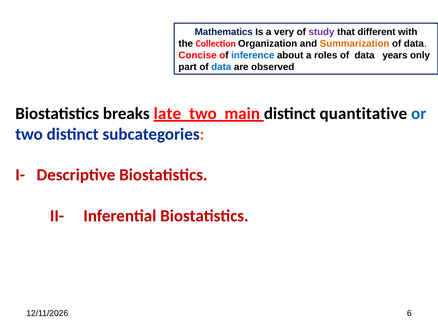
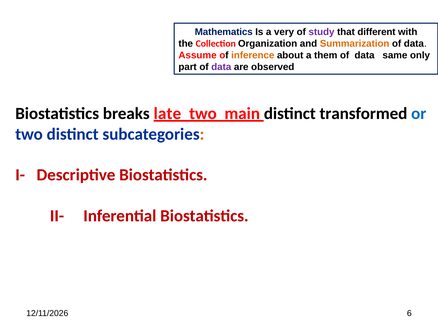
Concise: Concise -> Assume (198, 55)
inference colour: blue -> orange (253, 55)
roles: roles -> them (326, 55)
years: years -> same (395, 55)
data colour: blue -> purple (221, 67)
quantitative: quantitative -> transformed (363, 114)
